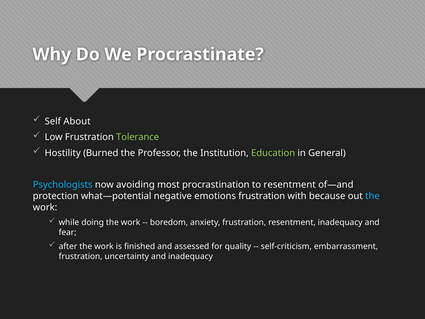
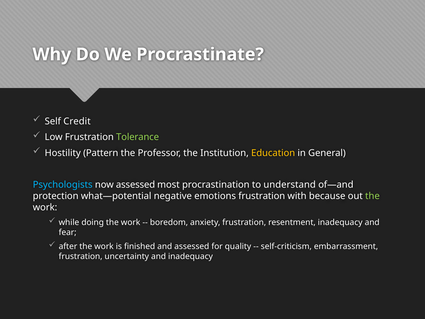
About: About -> Credit (77, 121)
Burned: Burned -> Pattern (101, 153)
Education colour: light green -> yellow (273, 153)
now avoiding: avoiding -> assessed (136, 185)
to resentment: resentment -> understand (290, 185)
the colour: light blue -> light green (372, 196)
